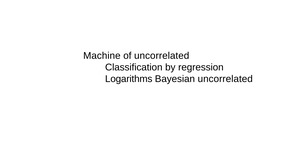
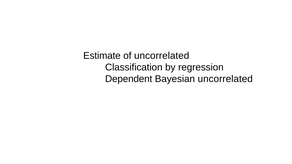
Machine: Machine -> Estimate (102, 56)
Logarithms: Logarithms -> Dependent (129, 79)
